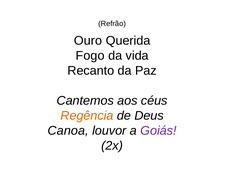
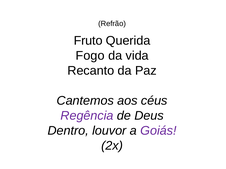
Ouro: Ouro -> Fruto (88, 41)
Regência colour: orange -> purple (87, 116)
Canoa: Canoa -> Dentro (68, 131)
